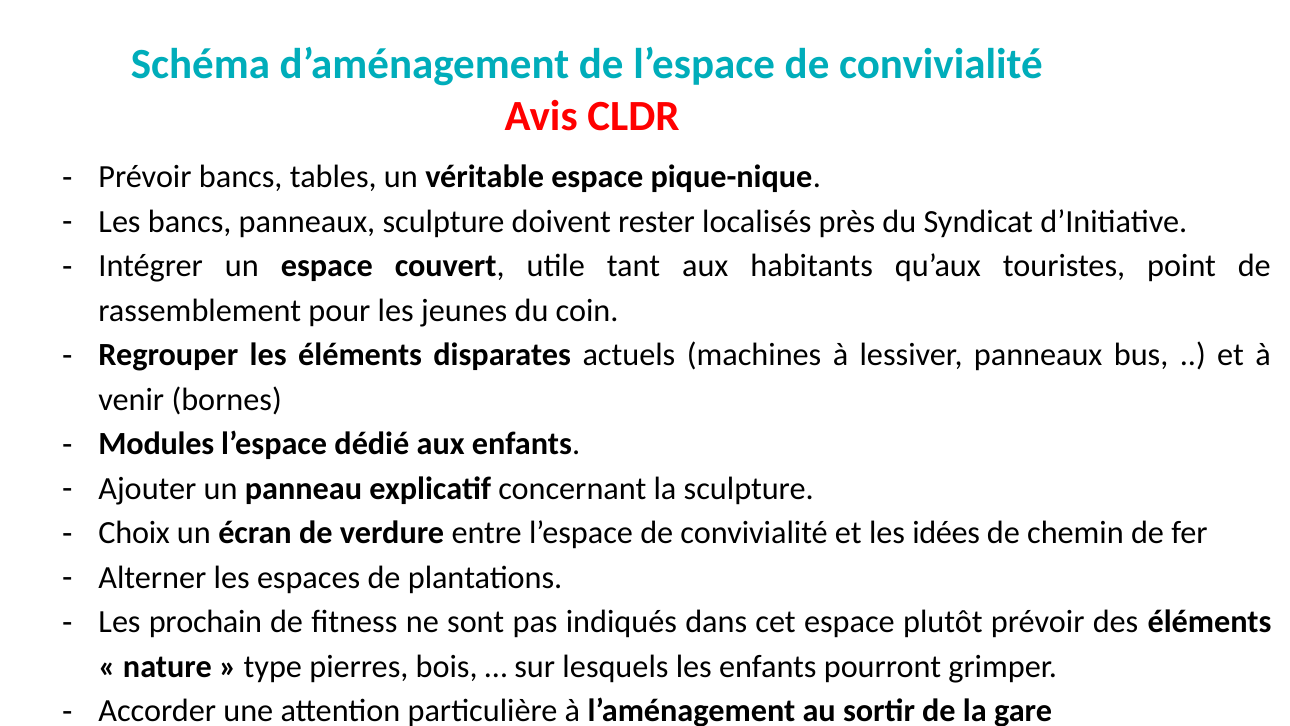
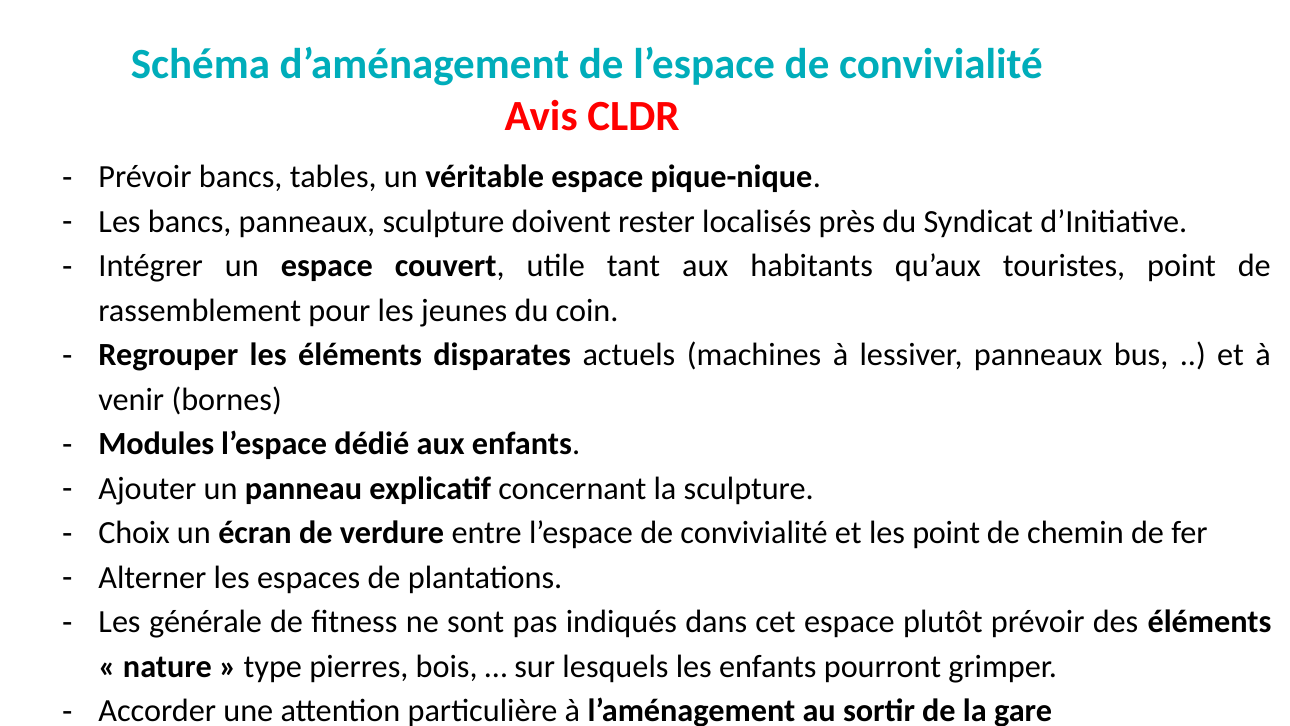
les idées: idées -> point (946, 533)
prochain: prochain -> générale (205, 622)
